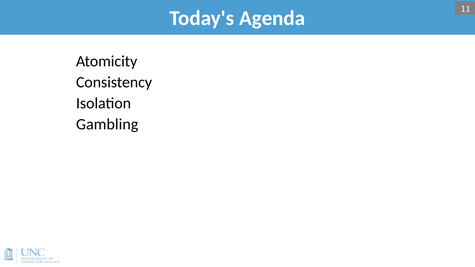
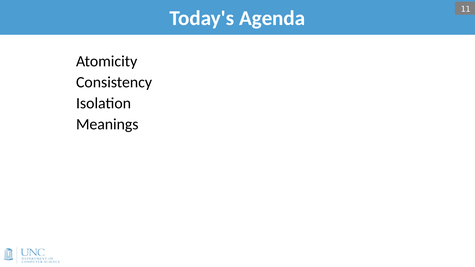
Gambling: Gambling -> Meanings (107, 124)
